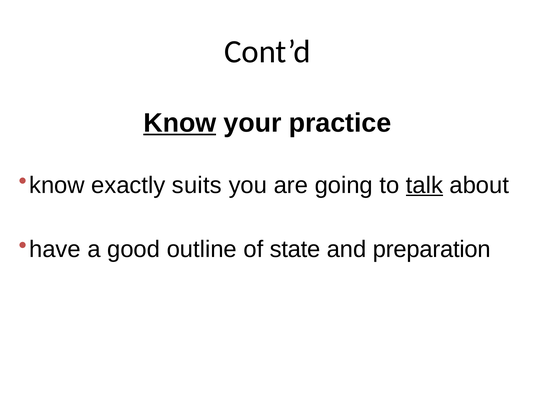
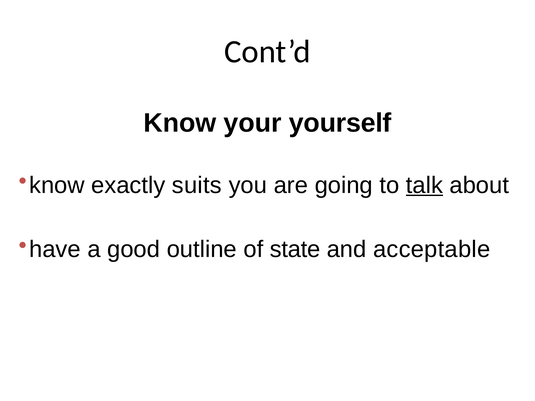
Know underline: present -> none (180, 123)
practice: practice -> yourself (340, 123)
preparation: preparation -> acceptable (432, 250)
